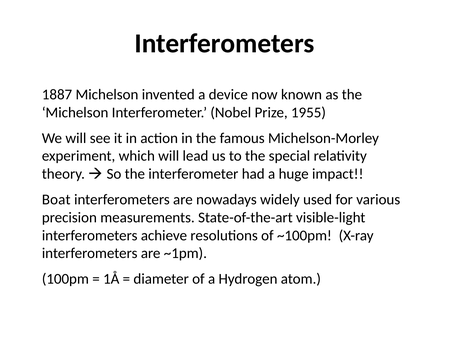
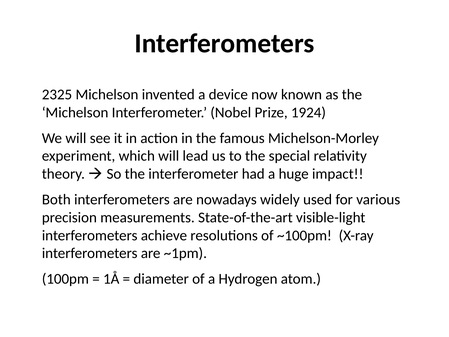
1887: 1887 -> 2325 (57, 95)
1955: 1955 -> 1924 (308, 113)
Boat: Boat -> Both (56, 199)
